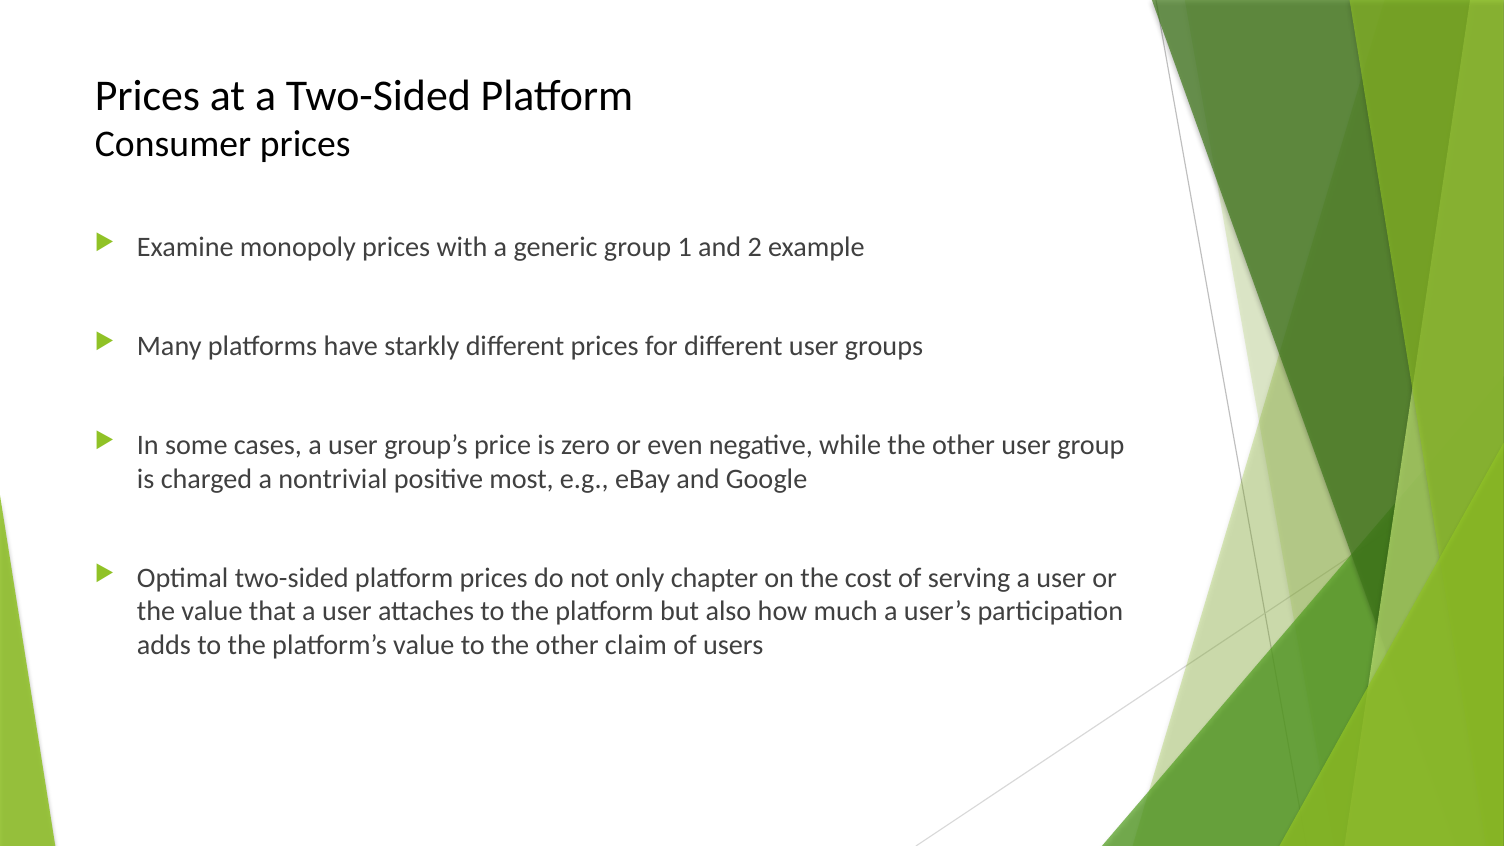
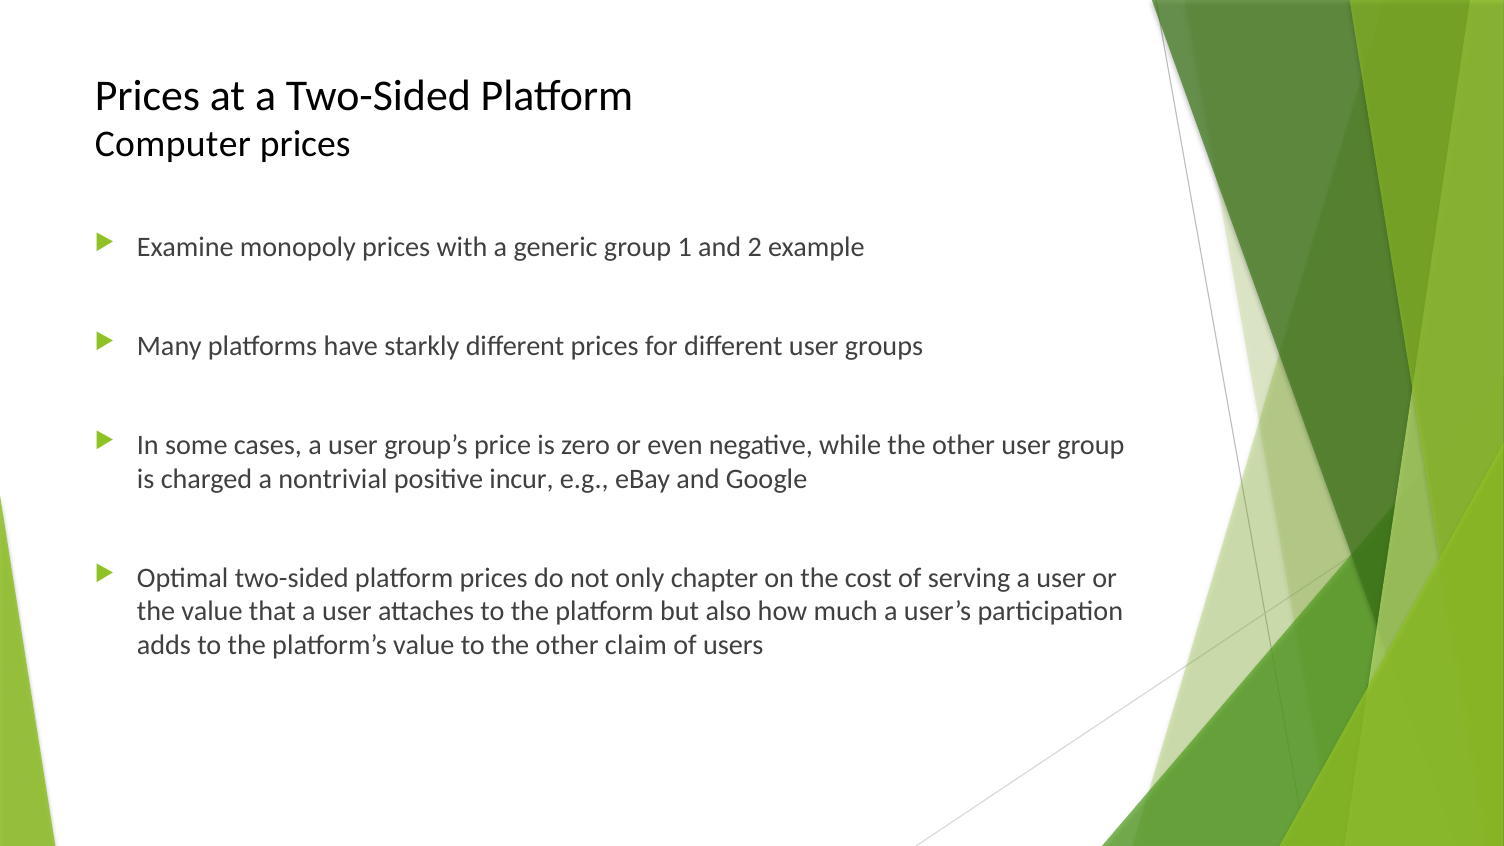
Consumer: Consumer -> Computer (173, 144)
most: most -> incur (522, 479)
